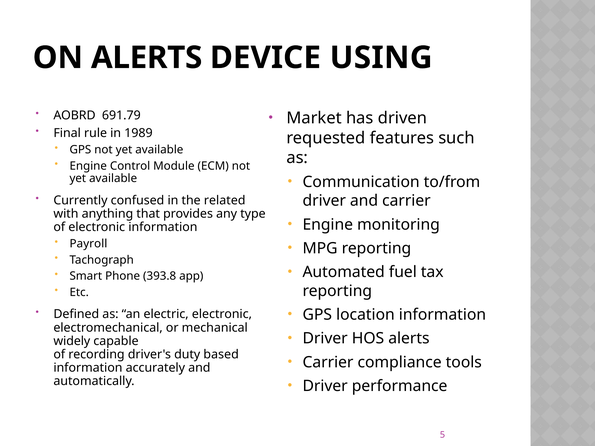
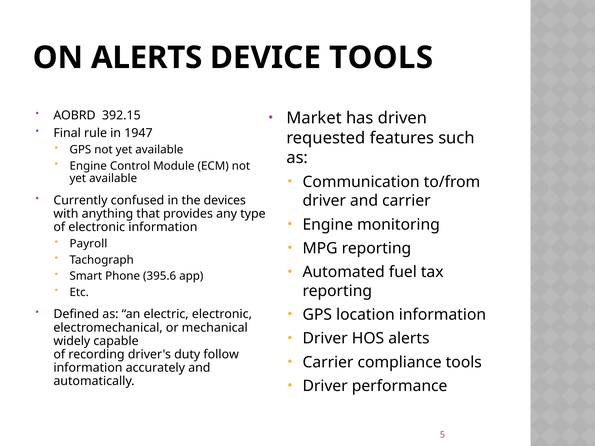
DEVICE USING: USING -> TOOLS (381, 58)
691.79: 691.79 -> 392.15 (121, 115)
1989: 1989 -> 1947 (138, 133)
related: related -> devices (225, 200)
393.8: 393.8 -> 395.6 (160, 276)
based: based -> follow (221, 355)
